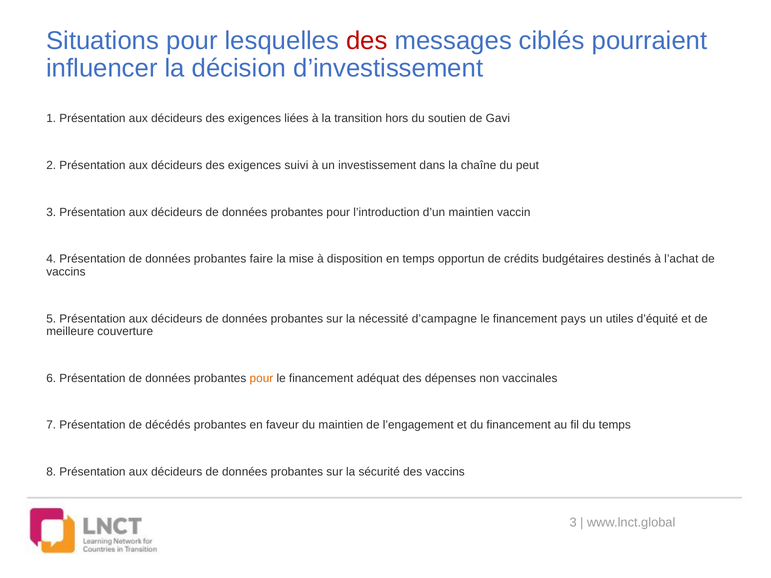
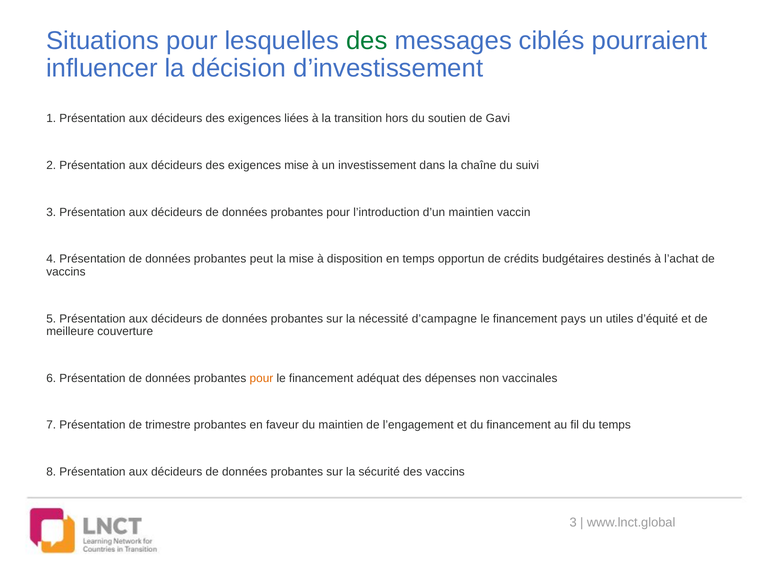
des colour: red -> green (367, 41)
exigences suivi: suivi -> mise (297, 165)
peut: peut -> suivi (527, 165)
faire: faire -> peut (261, 259)
décédés: décédés -> trimestre (168, 425)
